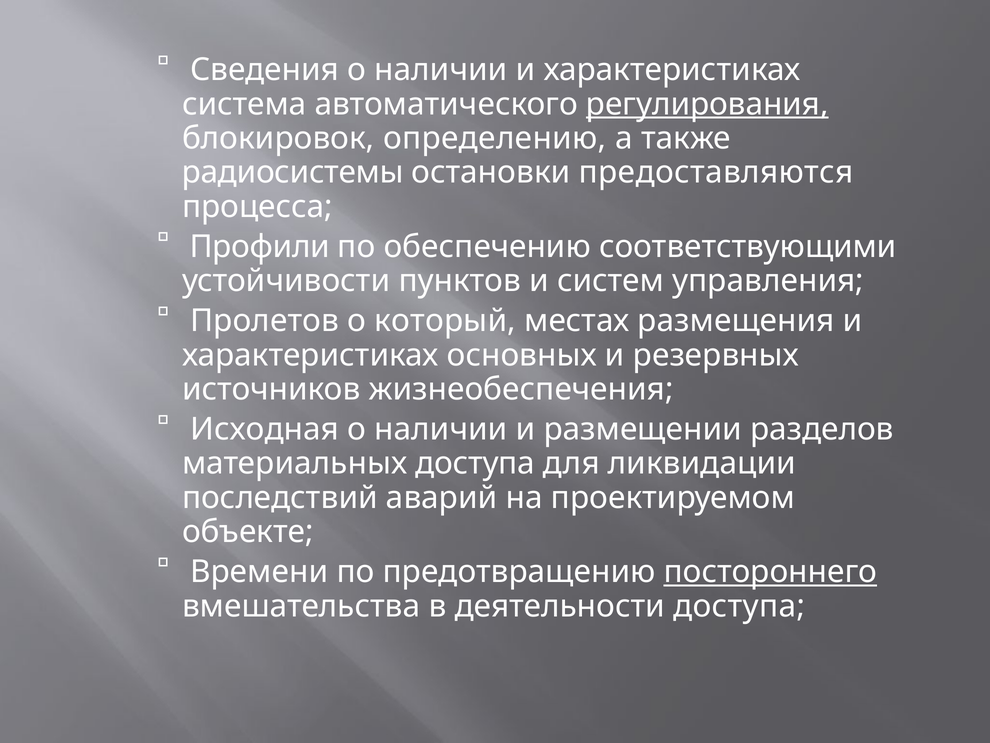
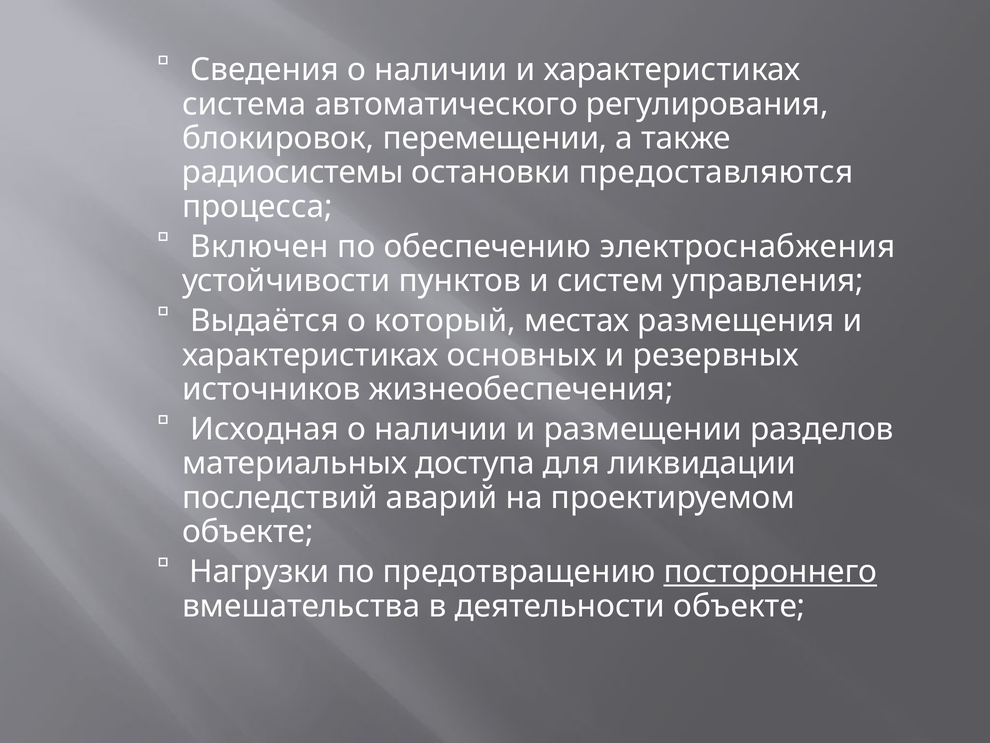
регулирования underline: present -> none (707, 104)
определению: определению -> перемещении (495, 138)
Профили: Профили -> Включен (260, 247)
соответствующими: соответствующими -> электроснабжения (748, 247)
Пролетов: Пролетов -> Выдаётся (264, 321)
Времени: Времени -> Нагрузки (259, 572)
деятельности доступа: доступа -> объекте (739, 606)
